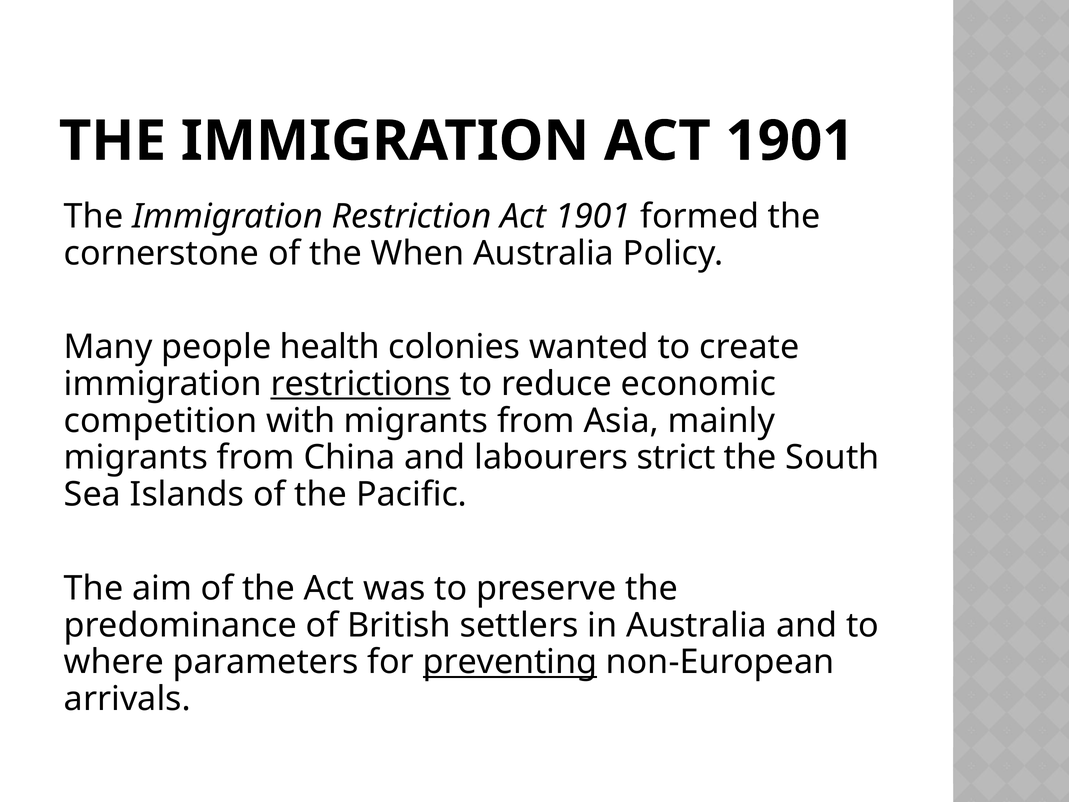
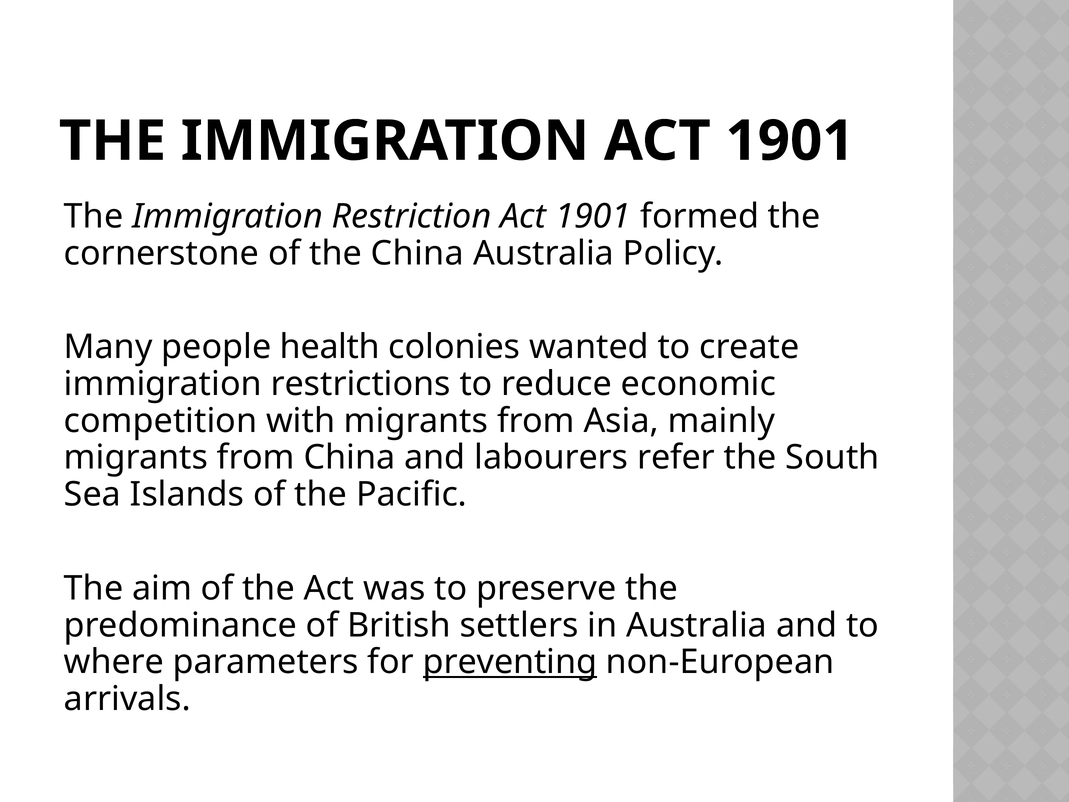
the When: When -> China (417, 253)
restrictions underline: present -> none (361, 384)
strict: strict -> refer (676, 458)
